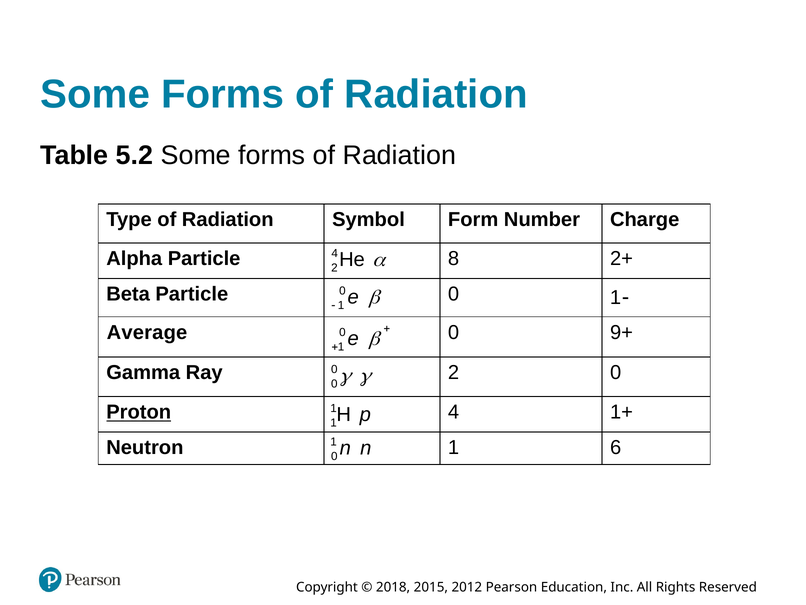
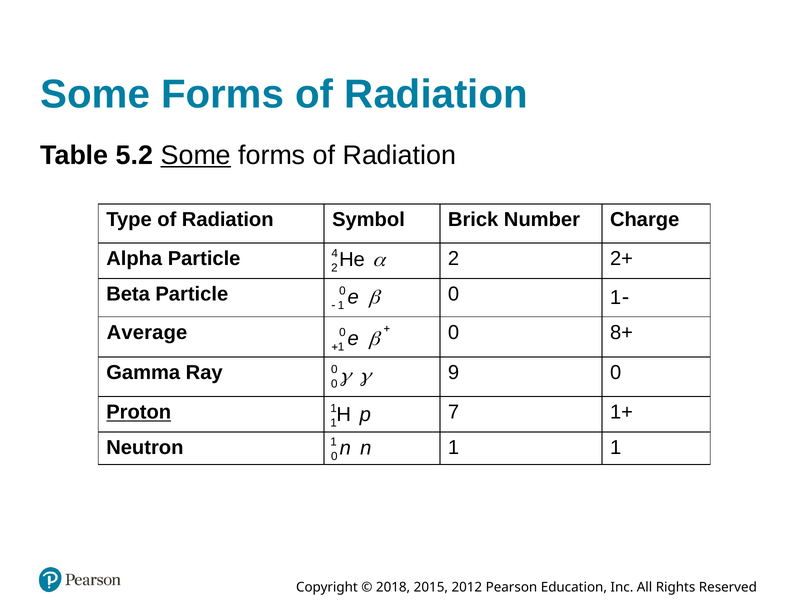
Some underline: none -> present (196, 155)
Form: Form -> Brick (473, 219)
8: 8 -> 2 (454, 258)
9+: 9+ -> 8+ (621, 332)
2: 2 -> 9 (454, 372)
4: 4 -> 7 (454, 412)
6: 6 -> 1 (616, 447)
